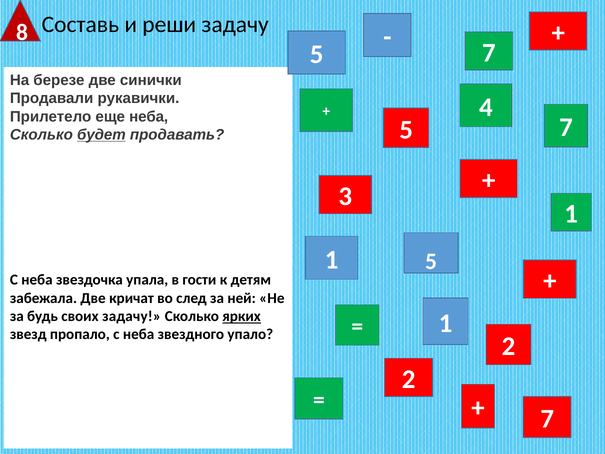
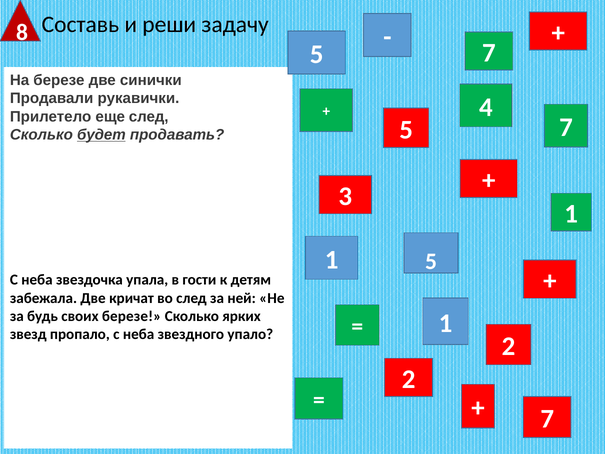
еще неба: неба -> след (149, 116)
своих задачу: задачу -> березе (132, 316)
ярких underline: present -> none (242, 316)
